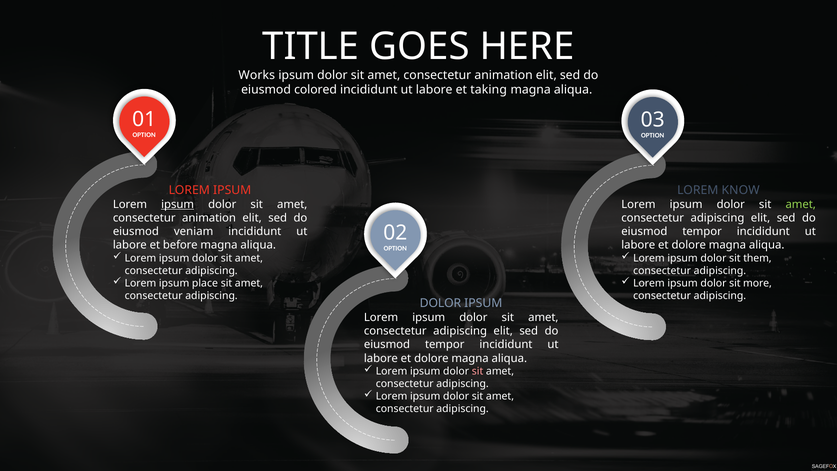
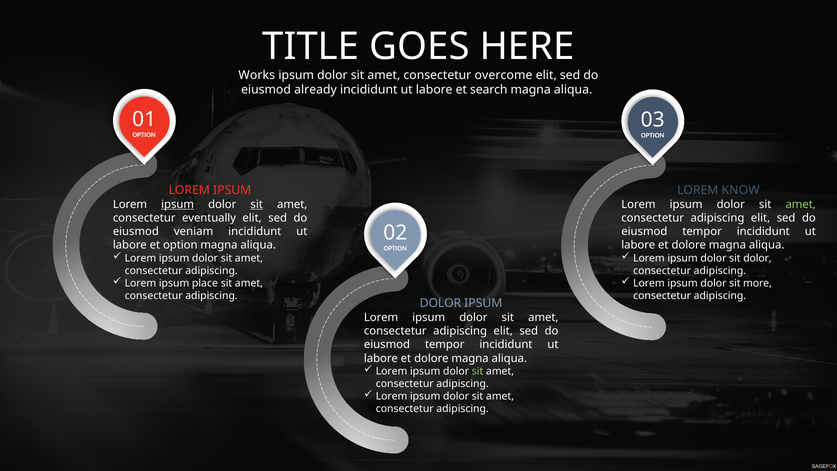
animation: animation -> overcome (504, 75)
colored: colored -> already (315, 90)
taking: taking -> search (489, 90)
sit underline: none -> present (257, 204)
animation: animation -> eventually (209, 218)
et before: before -> option (180, 245)
sit them: them -> dolor (757, 258)
sit colour: pink -> light green (478, 371)
